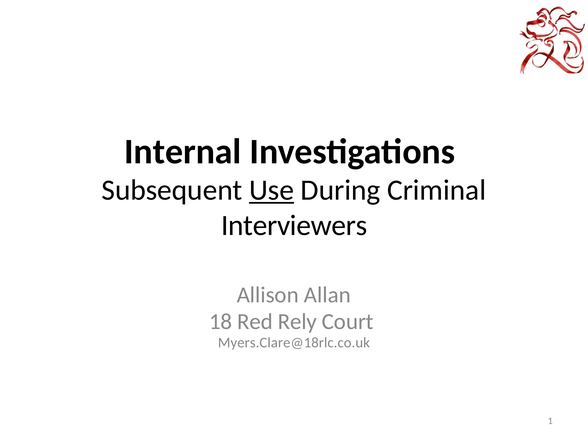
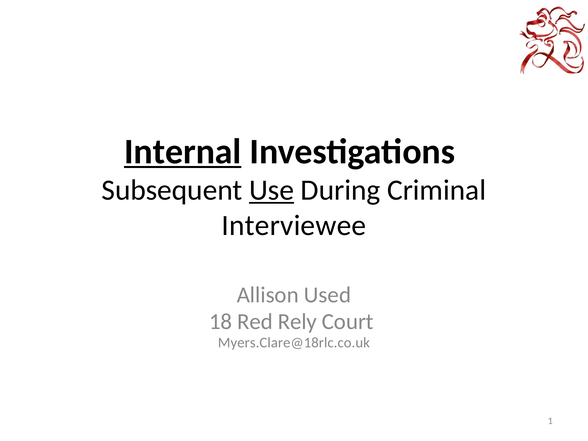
Internal underline: none -> present (183, 151)
Interviewers: Interviewers -> Interviewee (294, 225)
Allan: Allan -> Used (327, 295)
